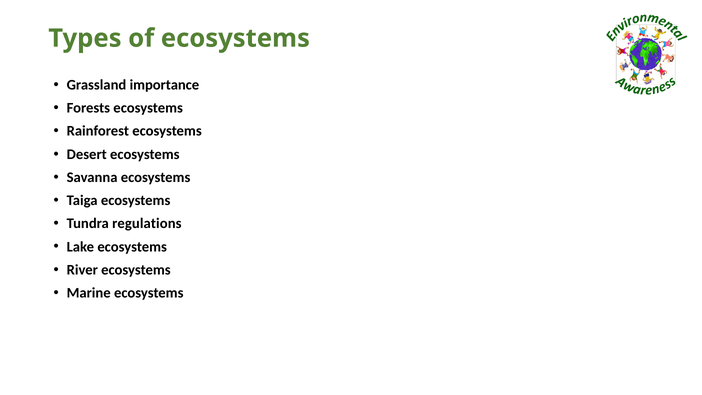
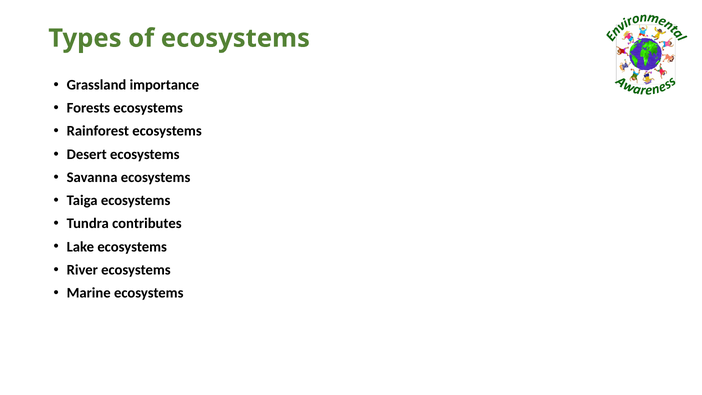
regulations: regulations -> contributes (147, 224)
